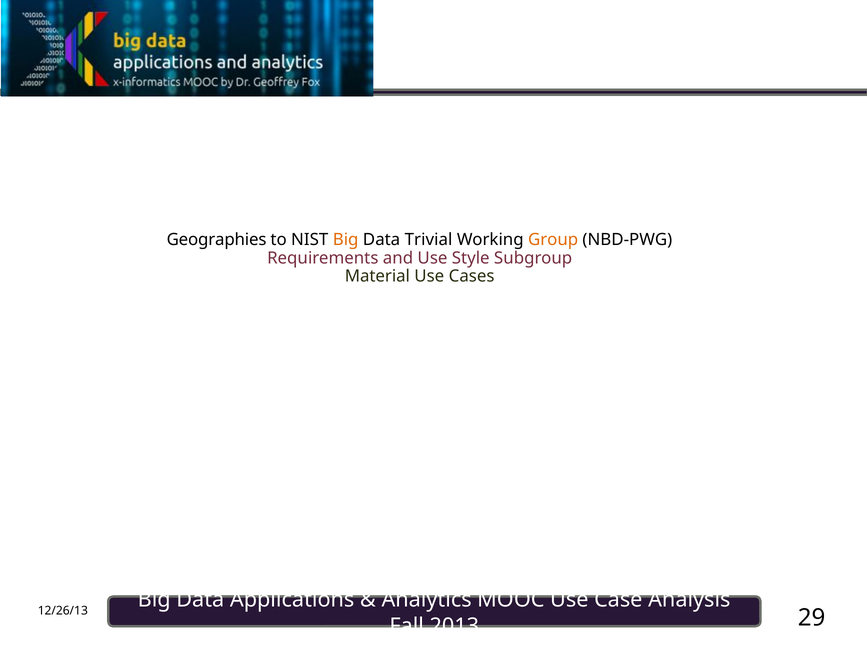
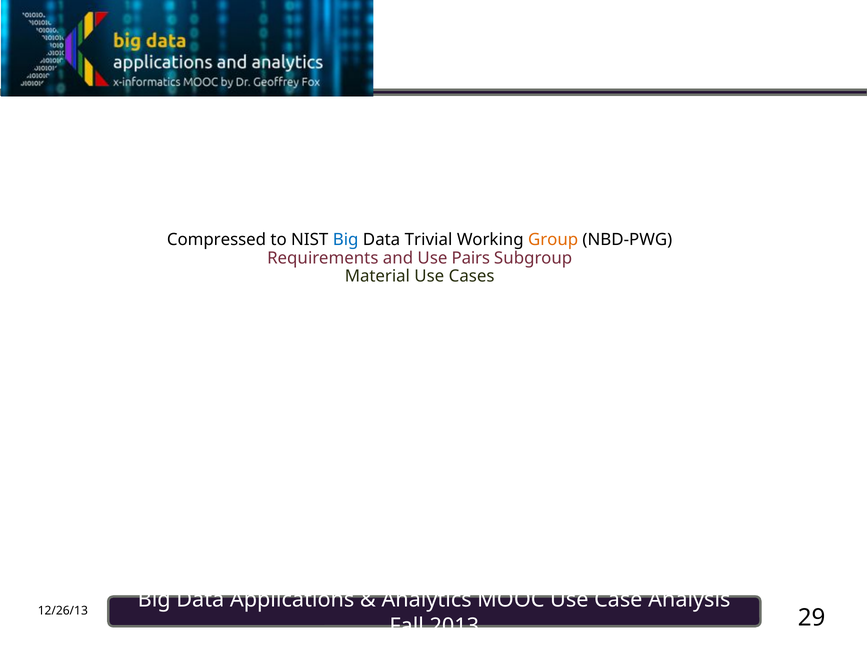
Geographies: Geographies -> Compressed (216, 240)
Big colour: orange -> blue (346, 240)
Style: Style -> Pairs (471, 258)
